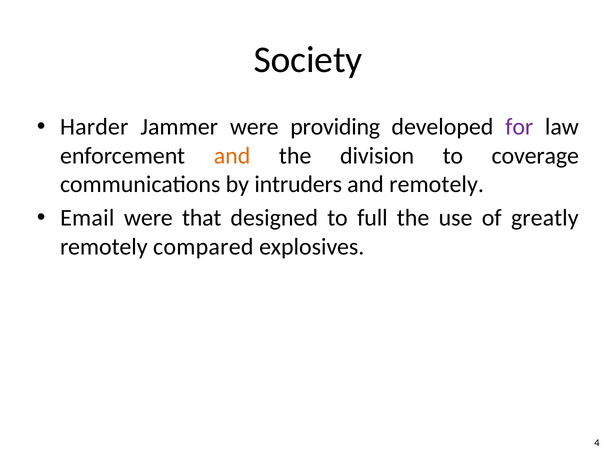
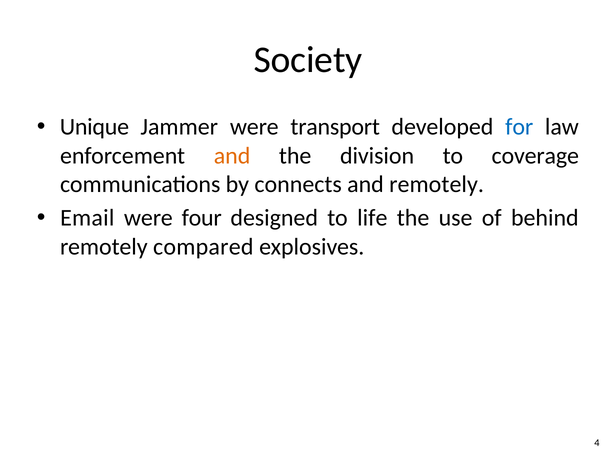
Harder: Harder -> Unique (94, 127)
providing: providing -> transport (335, 127)
for colour: purple -> blue (519, 127)
intruders: intruders -> connects (298, 184)
that: that -> four (202, 218)
full: full -> life (372, 218)
greatly: greatly -> behind (545, 218)
